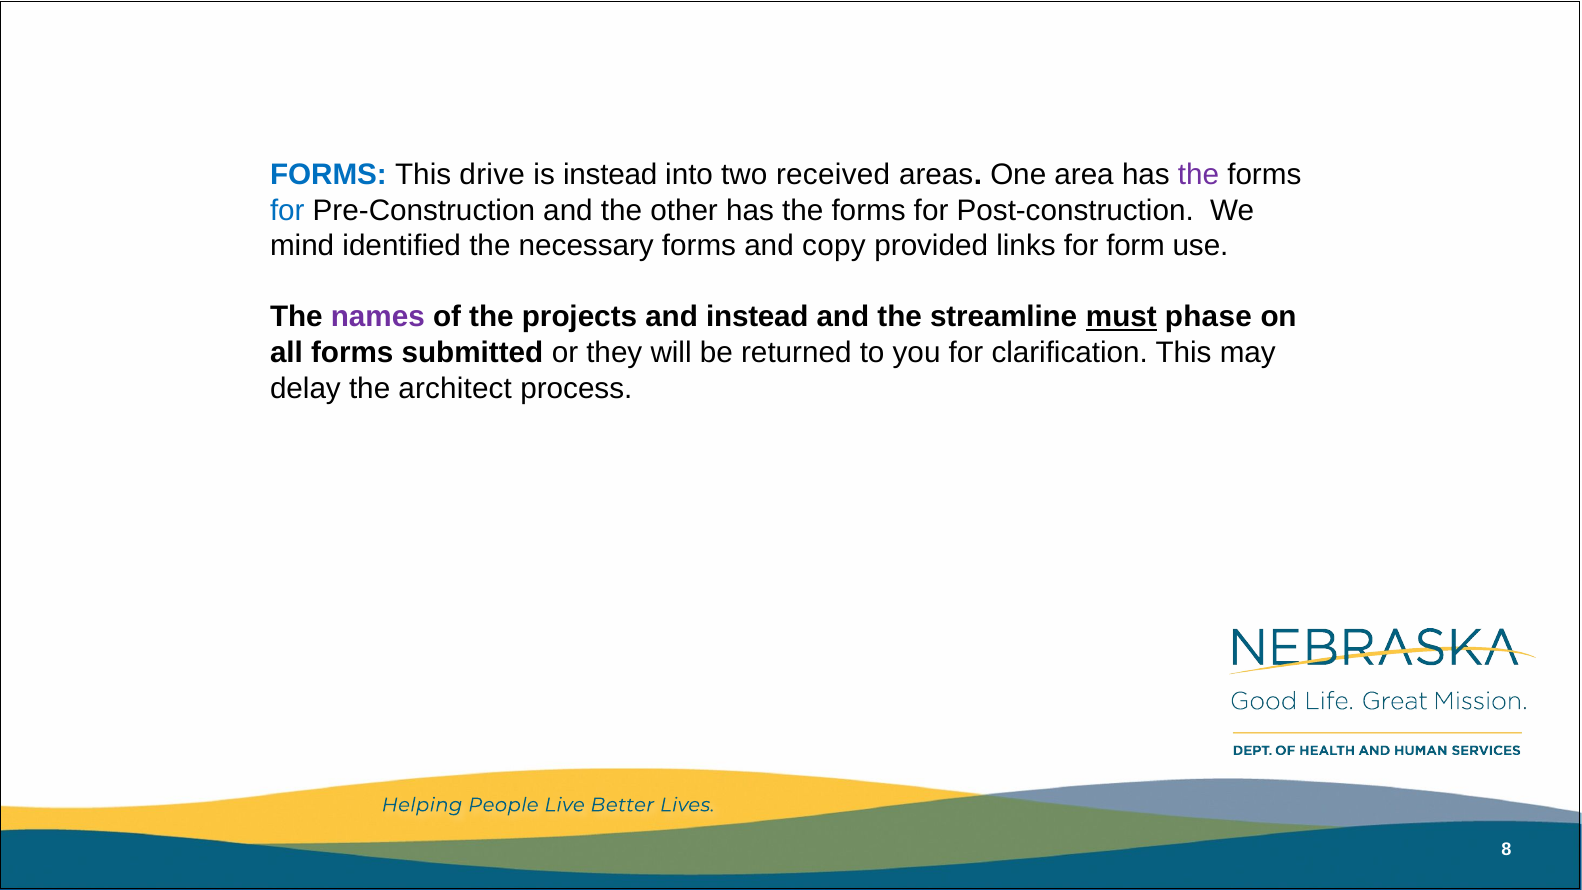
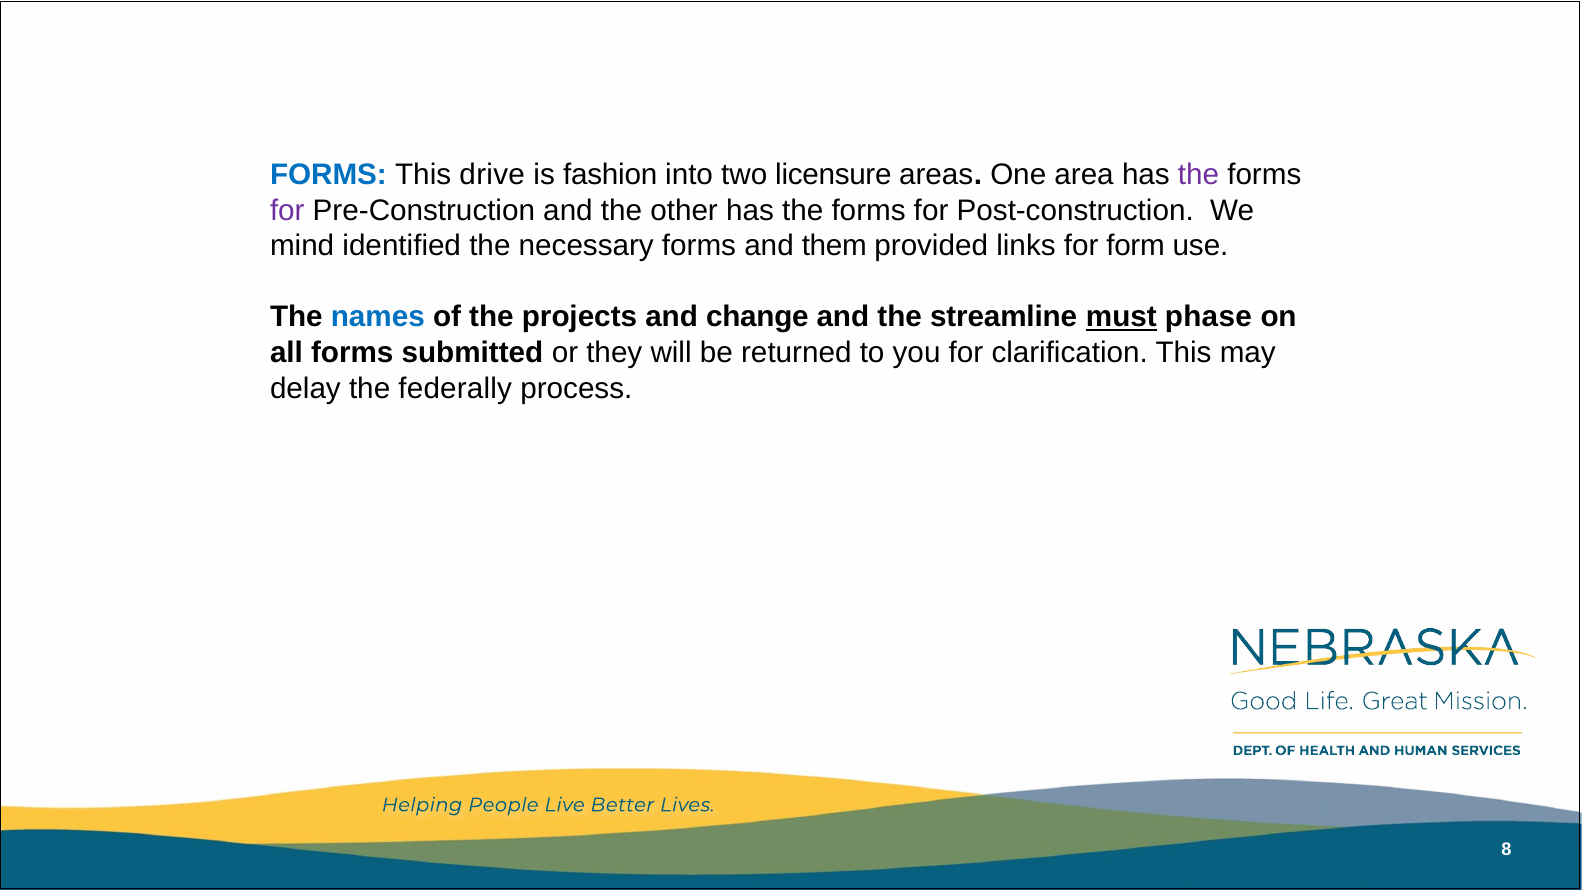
is instead: instead -> fashion (610, 175)
received: received -> licensure (833, 175)
for colour: blue -> purple (287, 210)
copy: copy -> them (834, 246)
names colour: purple -> blue (378, 317)
and instead: instead -> change (757, 317)
architect: architect -> federally (455, 388)
